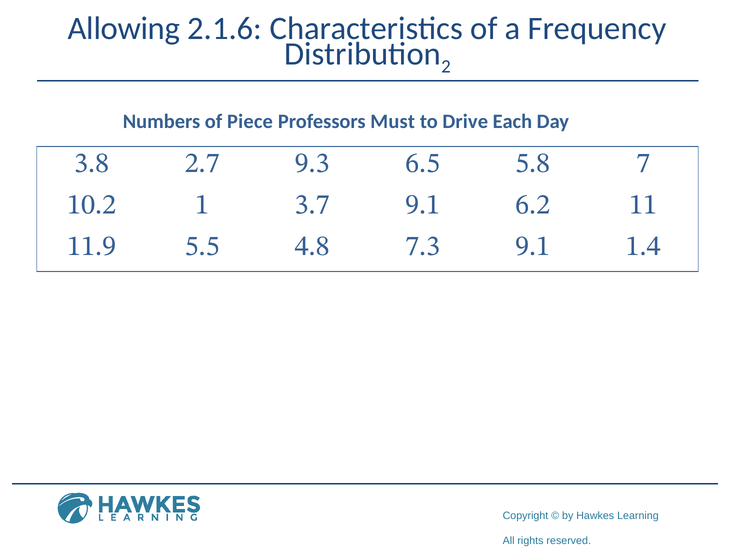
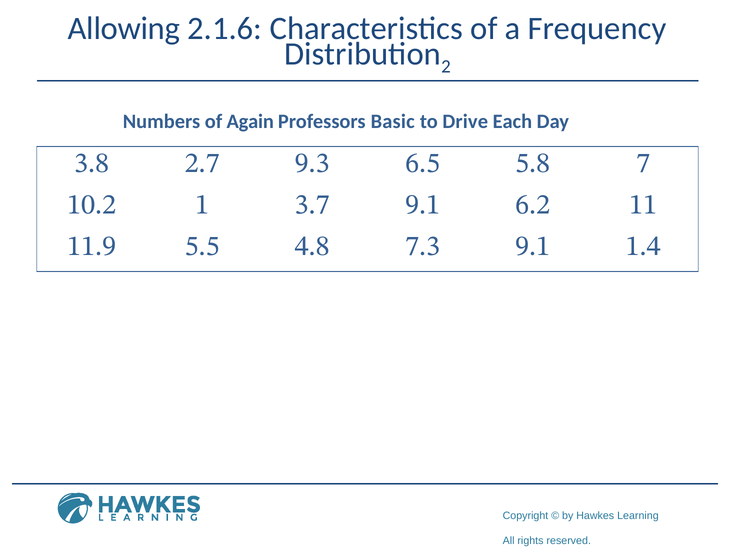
Piece: Piece -> Again (250, 121)
Must: Must -> Basic (393, 121)
